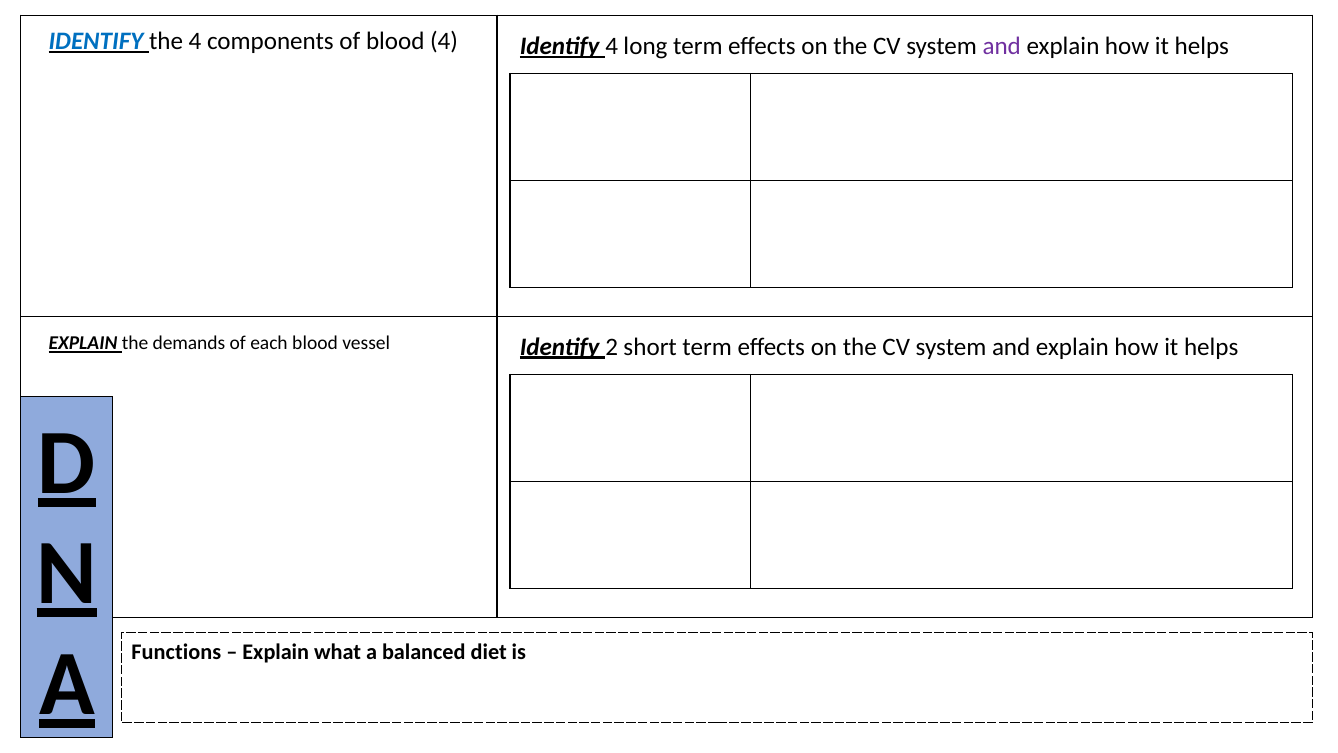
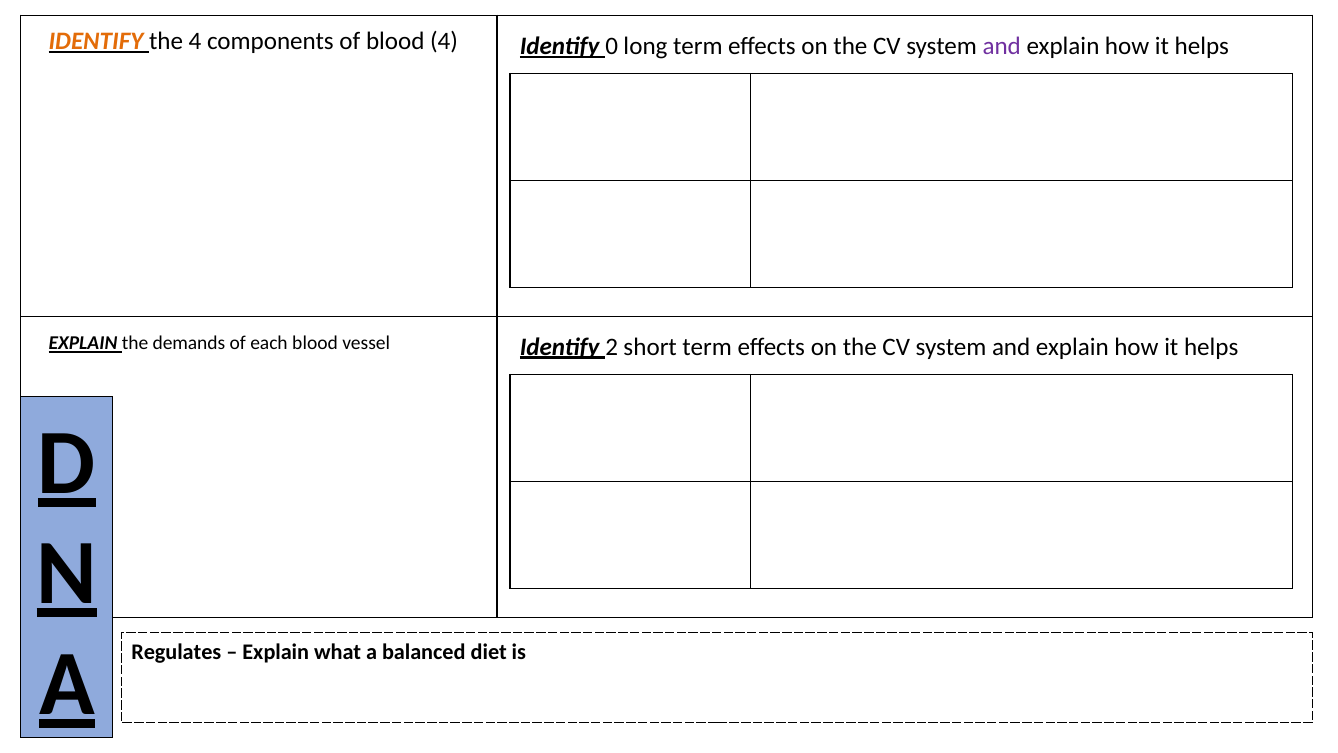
IDENTIFY colour: blue -> orange (96, 41)
Identify 4: 4 -> 0 (612, 46)
Functions: Functions -> Regulates (176, 652)
